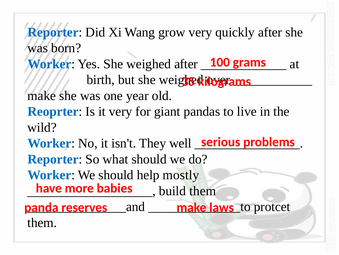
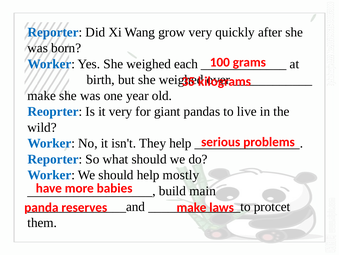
weighed after: after -> each (186, 64)
They well: well -> help (180, 143)
build them: them -> main (203, 190)
